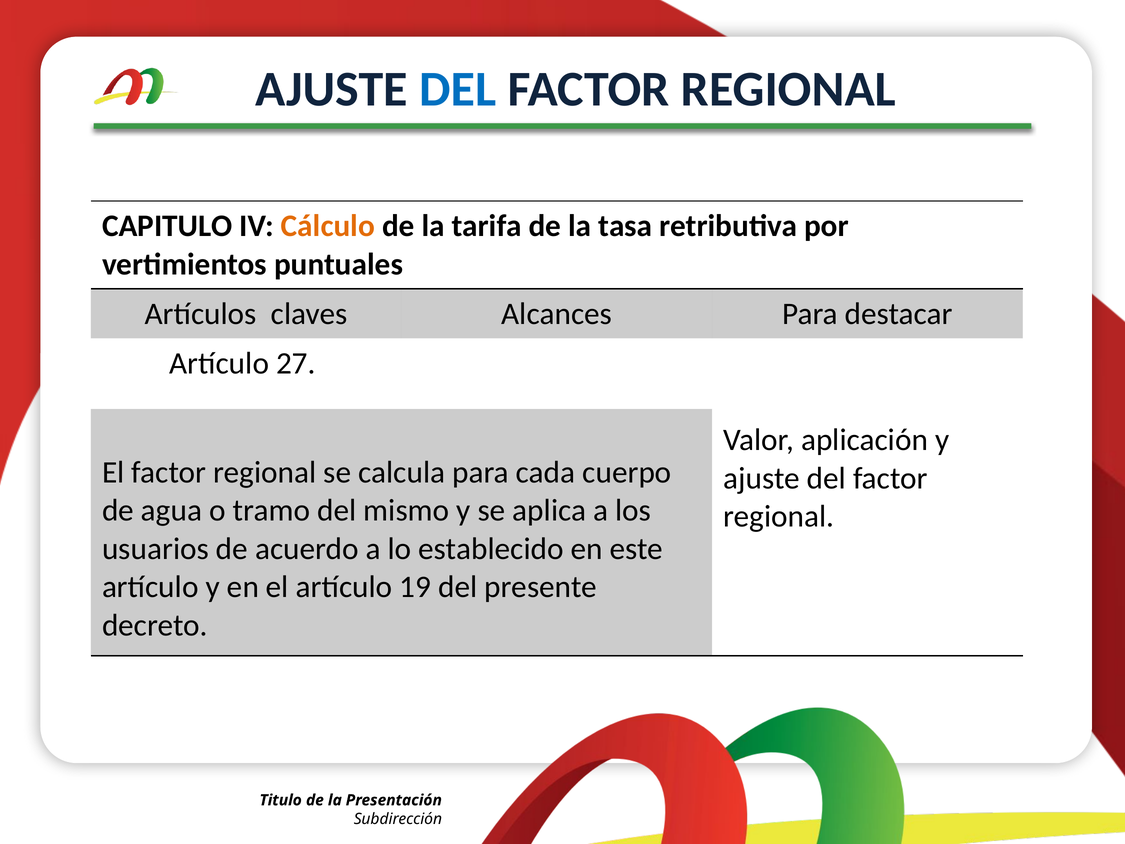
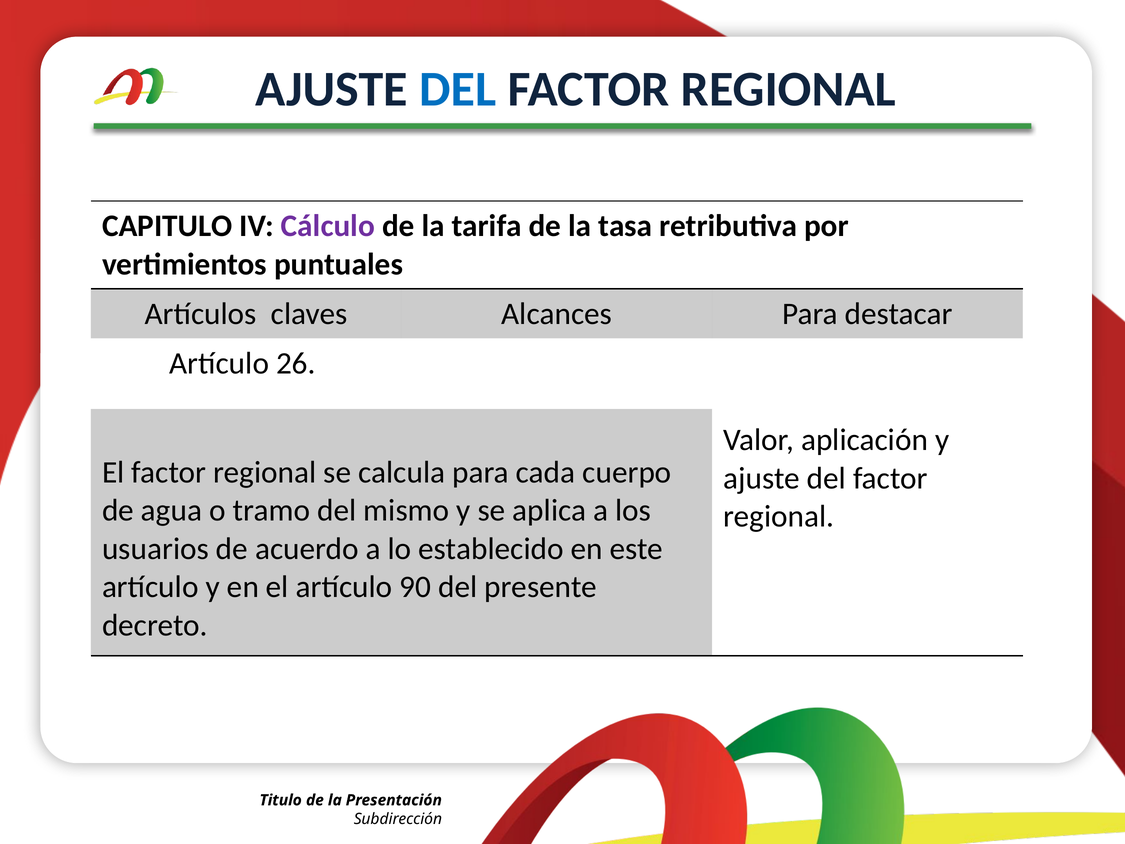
Cálculo colour: orange -> purple (328, 226)
27: 27 -> 26 (296, 363)
19: 19 -> 90 (415, 587)
